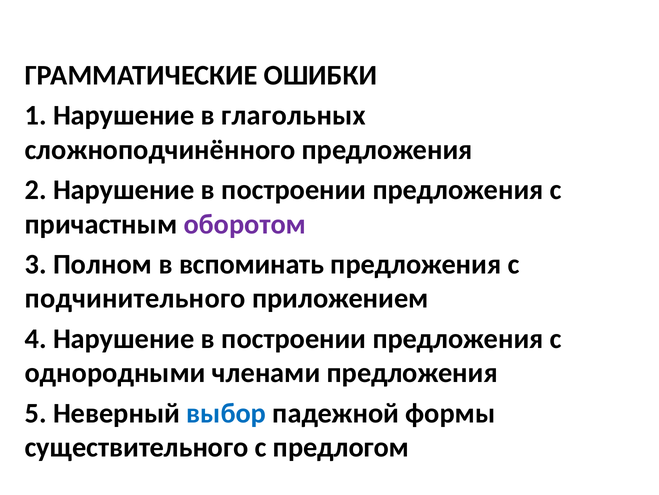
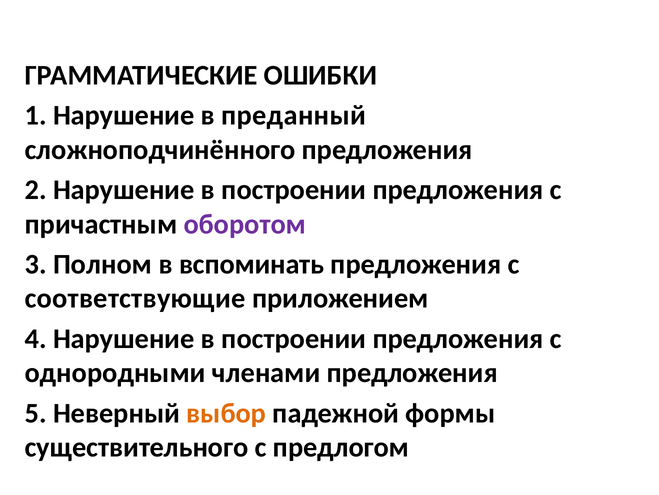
глагольных: глагольных -> преданный (294, 115)
подчинительного: подчинительного -> соответствующие (135, 298)
выбор colour: blue -> orange (226, 413)
